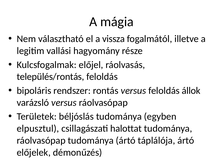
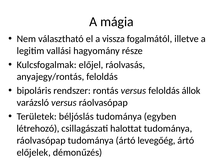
település/rontás: település/rontás -> anyajegy/rontás (50, 76)
elpusztul: elpusztul -> létrehozó (38, 128)
táplálója: táplálója -> levegőég (157, 140)
